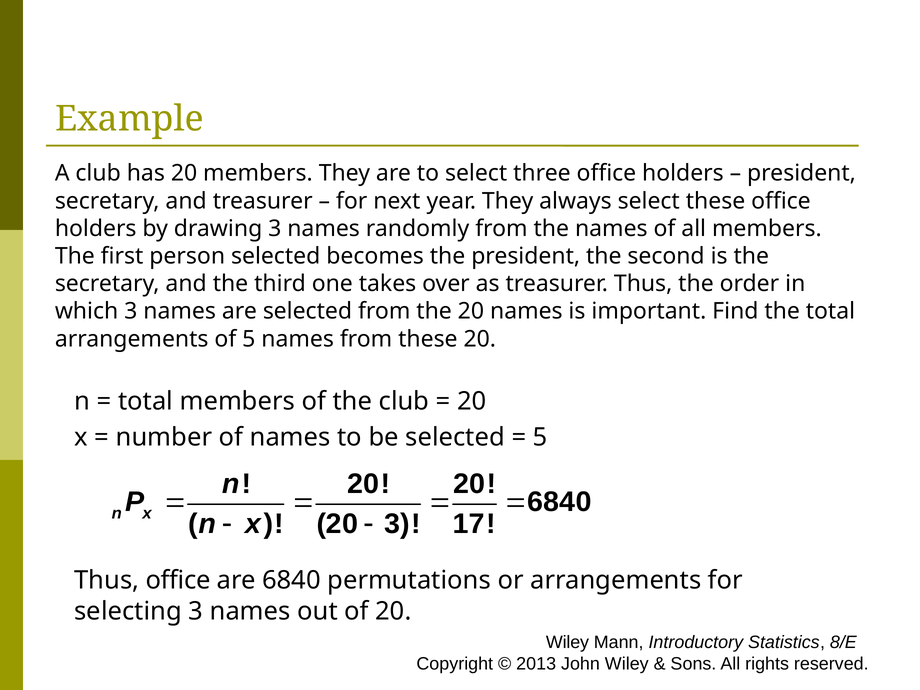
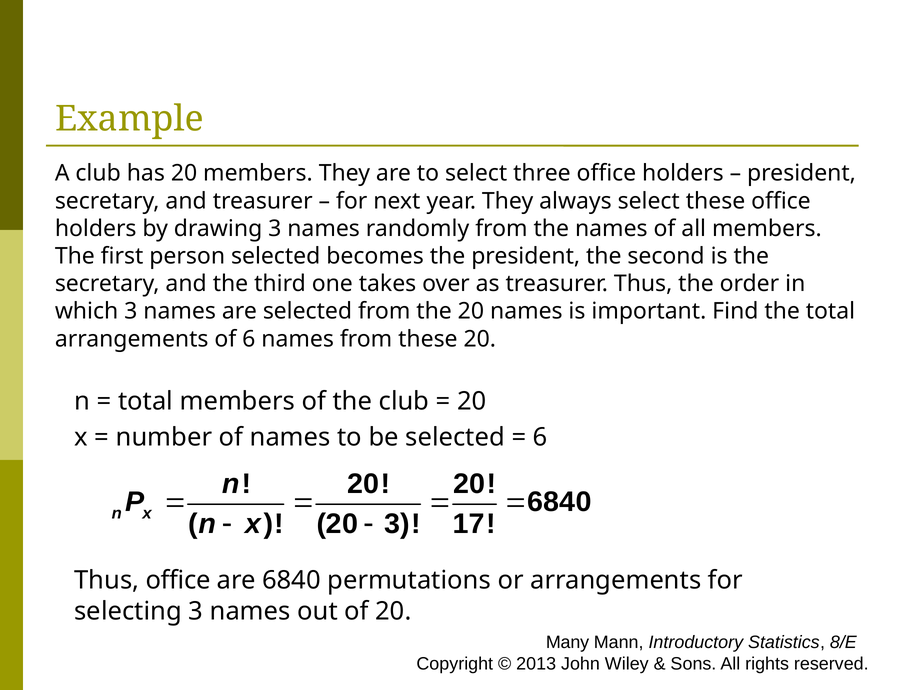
of 5: 5 -> 6 (249, 339)
5: 5 -> 6 (540, 437)
Wiley: Wiley -> Many (567, 643)
